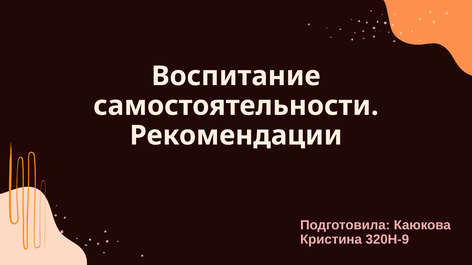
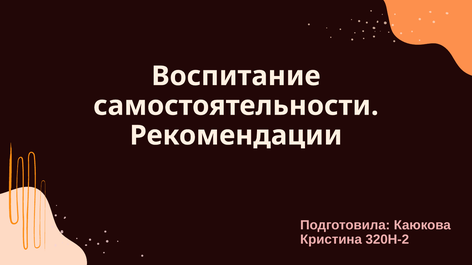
320Н-9: 320Н-9 -> 320Н-2 (387, 240)
